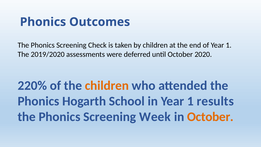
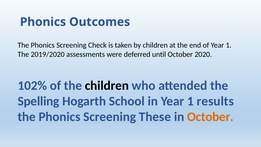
220%: 220% -> 102% (32, 85)
children colour: orange -> black (107, 85)
Phonics: Phonics -> Spelling (39, 101)
Week: Week -> These (155, 117)
